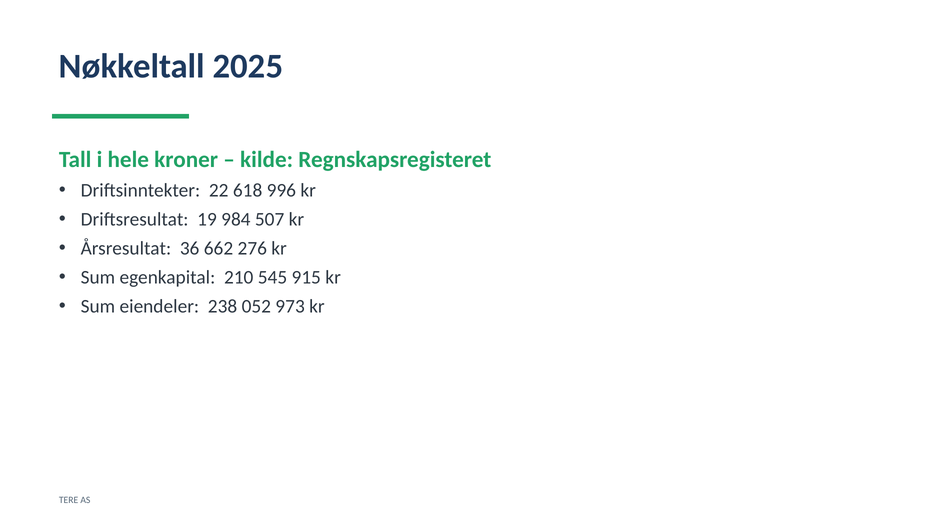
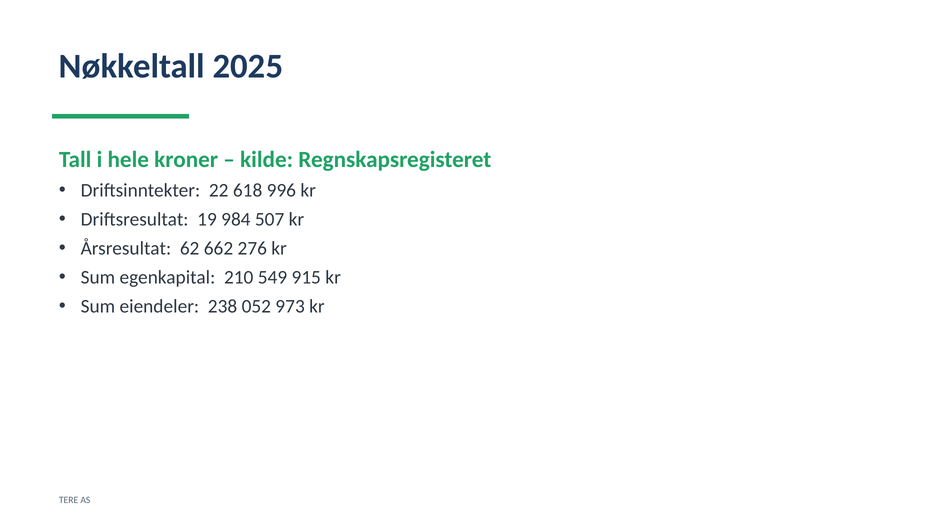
36: 36 -> 62 (190, 249)
545: 545 -> 549 (272, 278)
